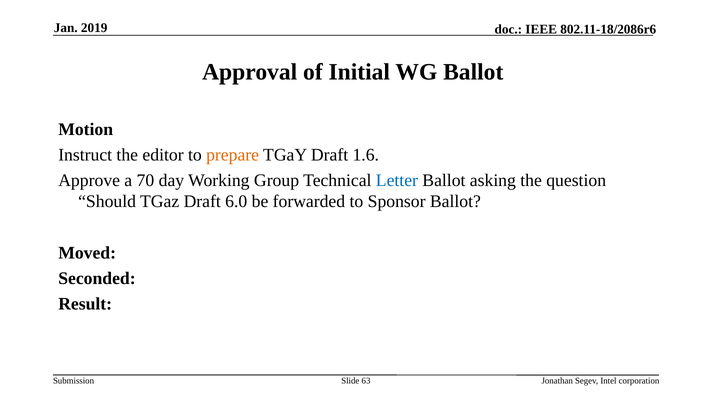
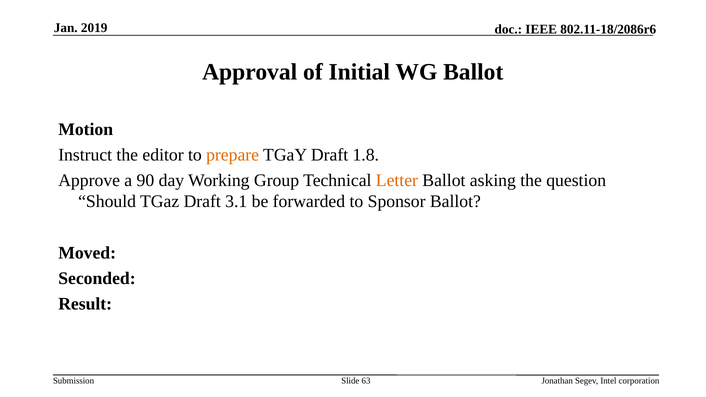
1.6: 1.6 -> 1.8 (366, 155)
70: 70 -> 90 (145, 180)
Letter colour: blue -> orange (397, 180)
6.0: 6.0 -> 3.1 (236, 202)
